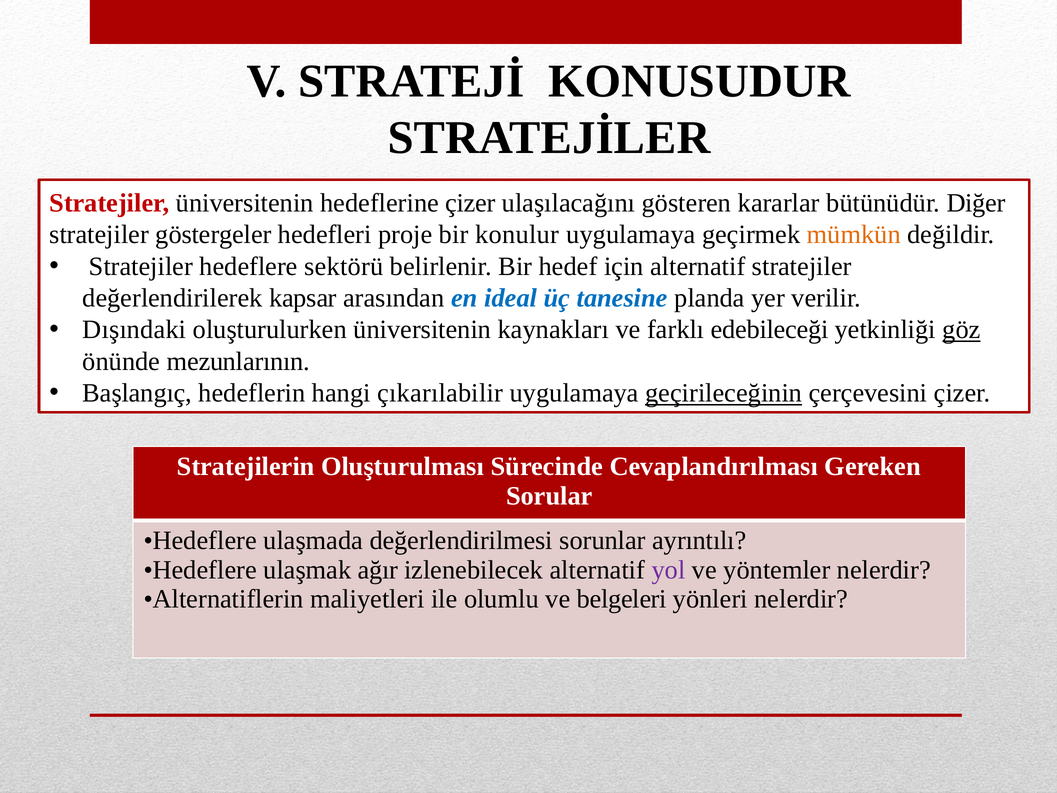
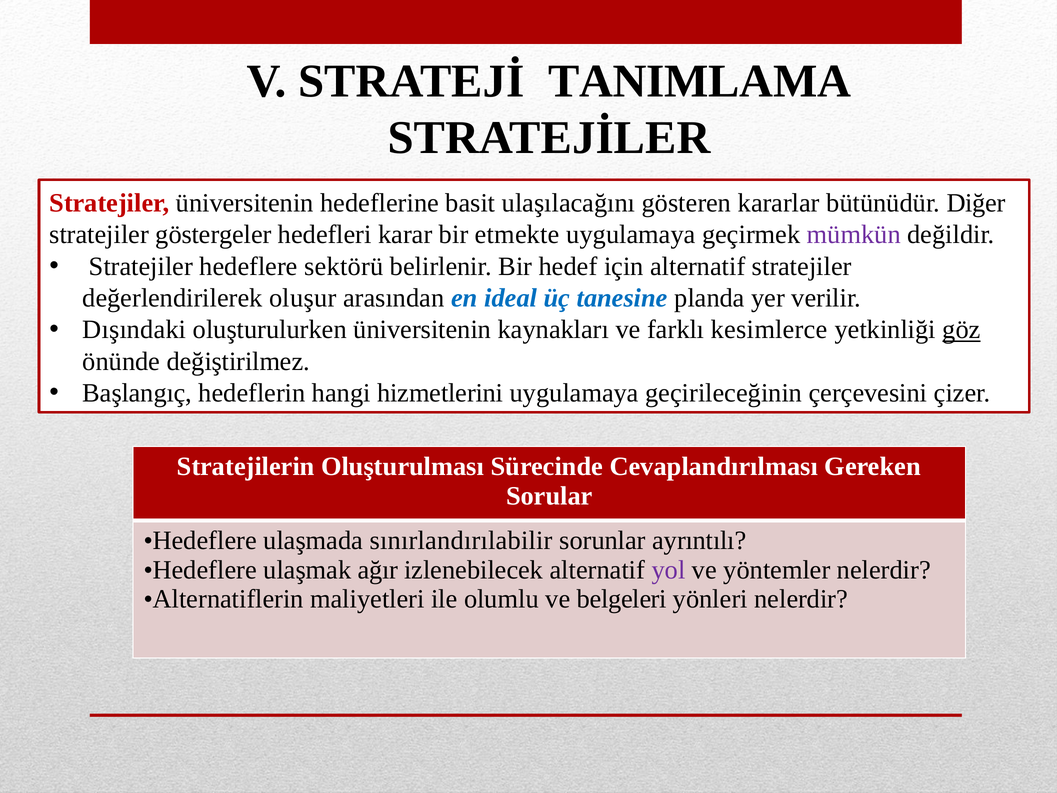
KONUSUDUR: KONUSUDUR -> TANIMLAMA (700, 81)
hedeflerine çizer: çizer -> basit (470, 203)
proje: proje -> karar (405, 235)
konulur: konulur -> etmekte (517, 235)
mümkün colour: orange -> purple (854, 235)
kapsar: kapsar -> oluşur (303, 298)
edebileceği: edebileceği -> kesimlerce (769, 330)
mezunlarının: mezunlarının -> değiştirilmez (238, 361)
çıkarılabilir: çıkarılabilir -> hizmetlerini (440, 393)
geçirileceğinin underline: present -> none (724, 393)
değerlendirilmesi: değerlendirilmesi -> sınırlandırılabilir (461, 541)
